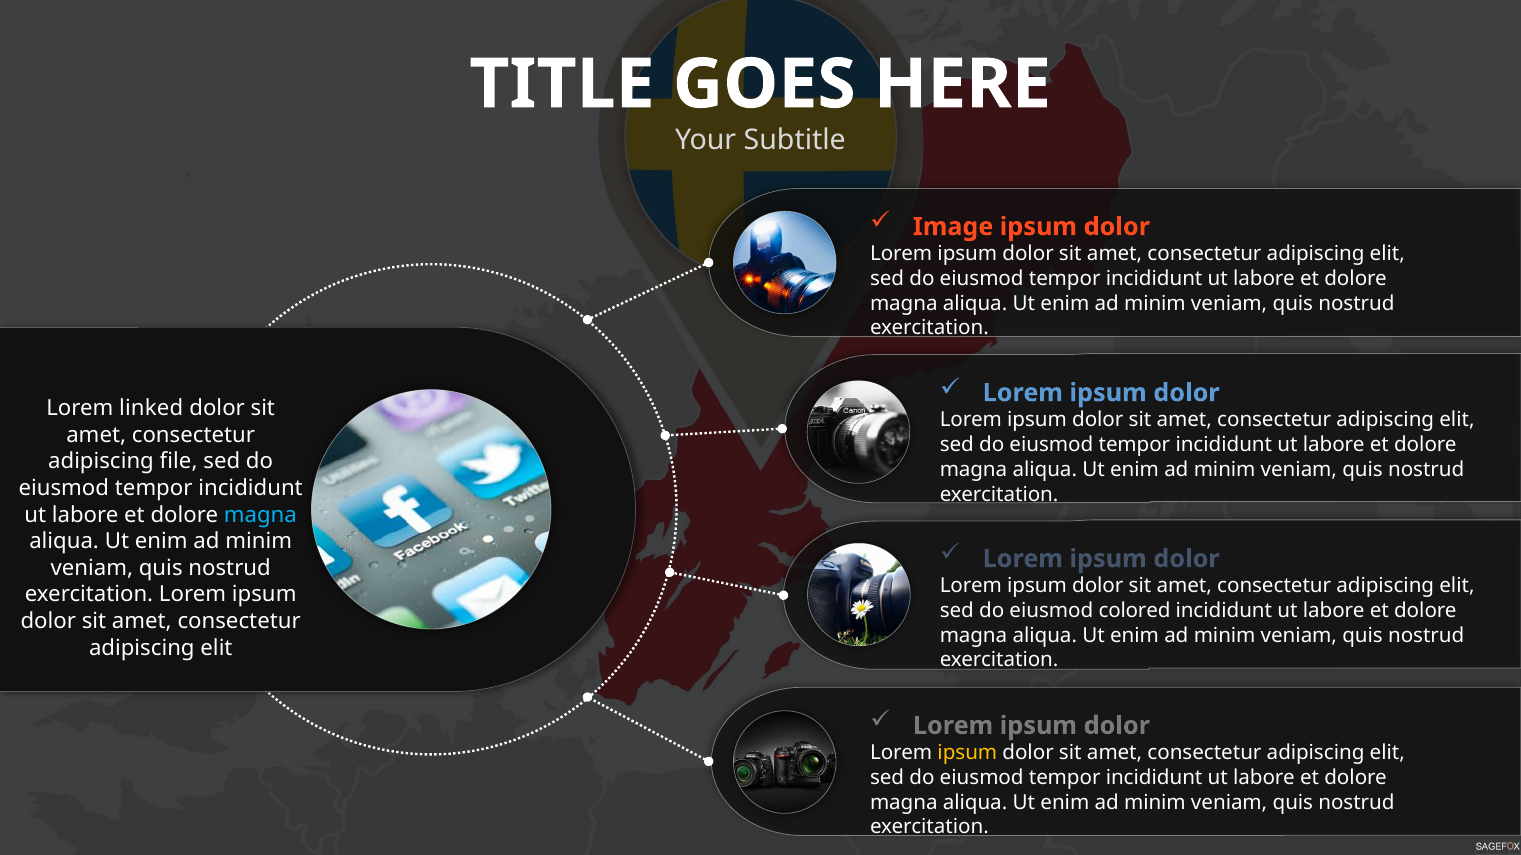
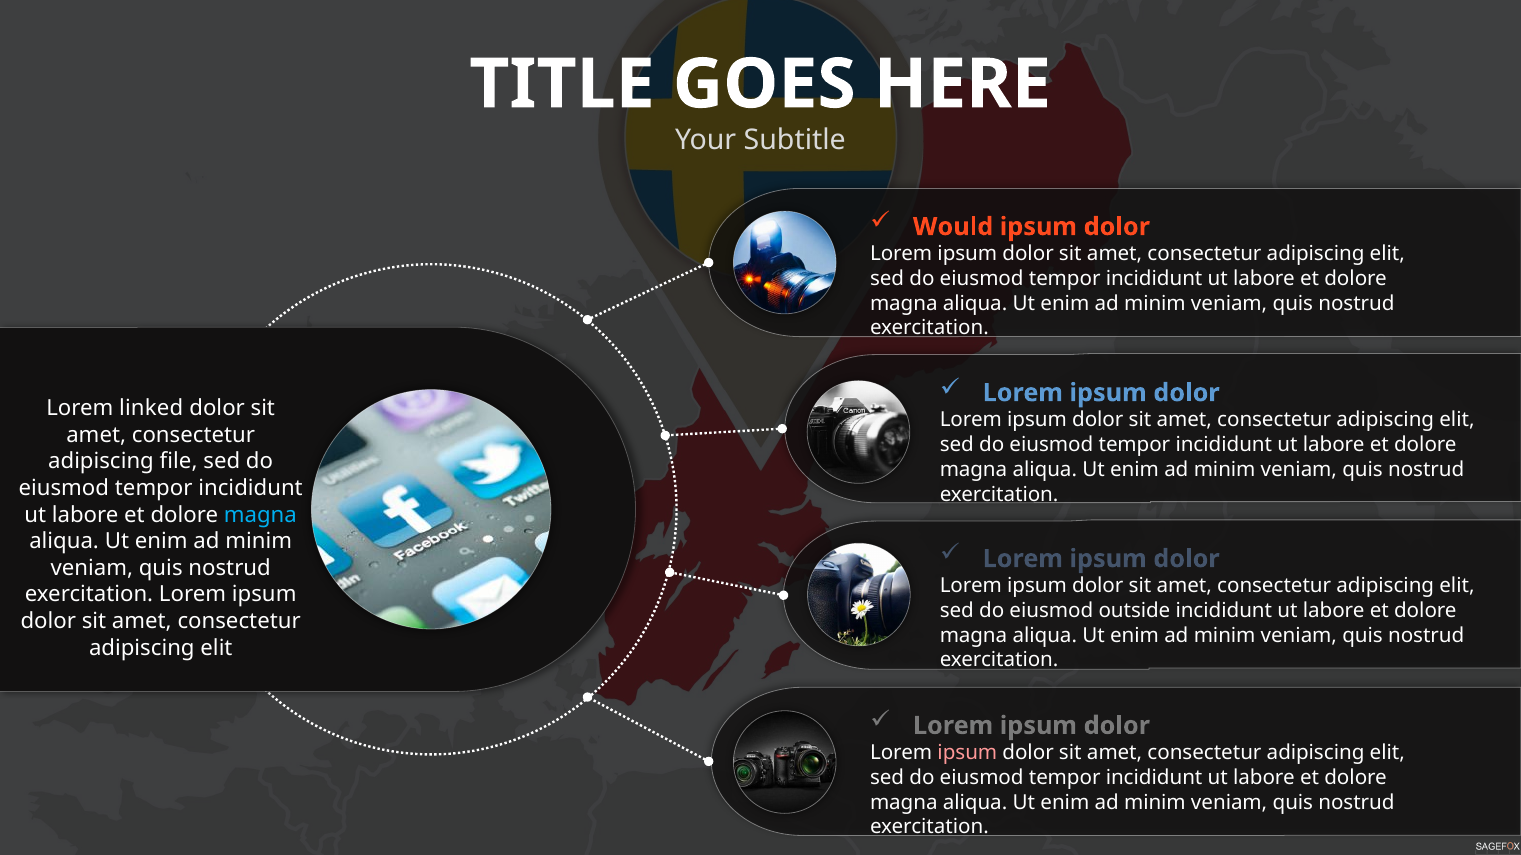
Image: Image -> Would (953, 227)
colored: colored -> outside (1134, 611)
ipsum colour: yellow -> pink (967, 753)
